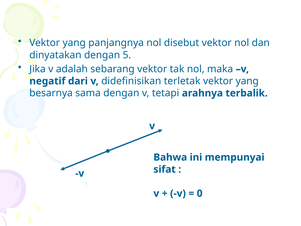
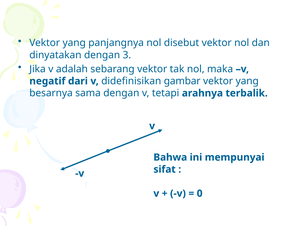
5: 5 -> 3 (127, 55)
terletak: terletak -> gambar (182, 81)
